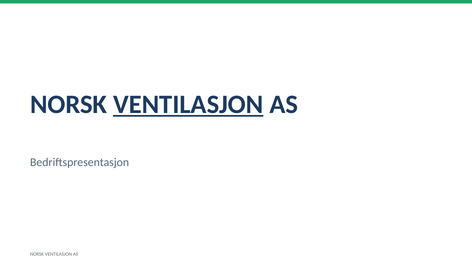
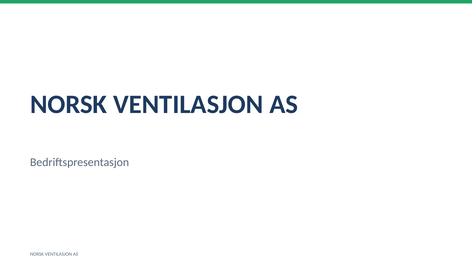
VENTILASJON underline: present -> none (188, 105)
